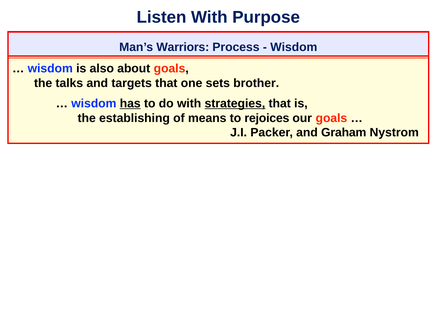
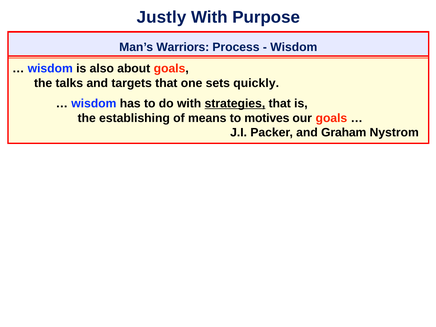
Listen: Listen -> Justly (161, 17)
brother: brother -> quickly (256, 83)
has underline: present -> none (130, 103)
rejoices: rejoices -> motives (267, 118)
